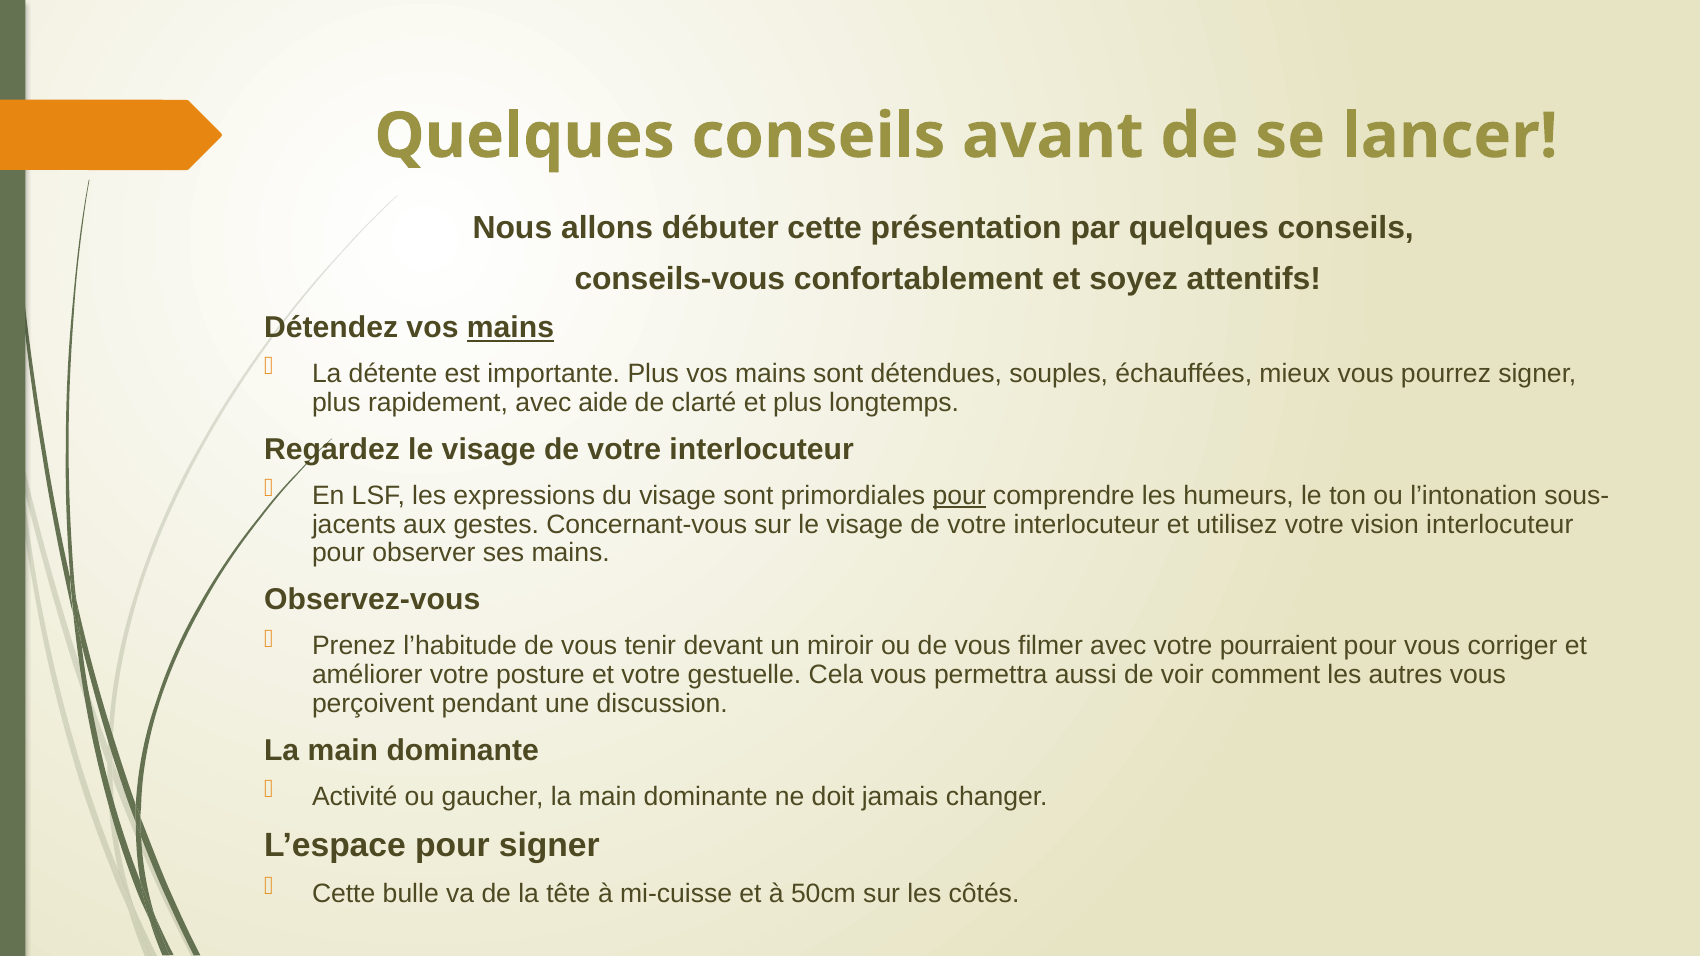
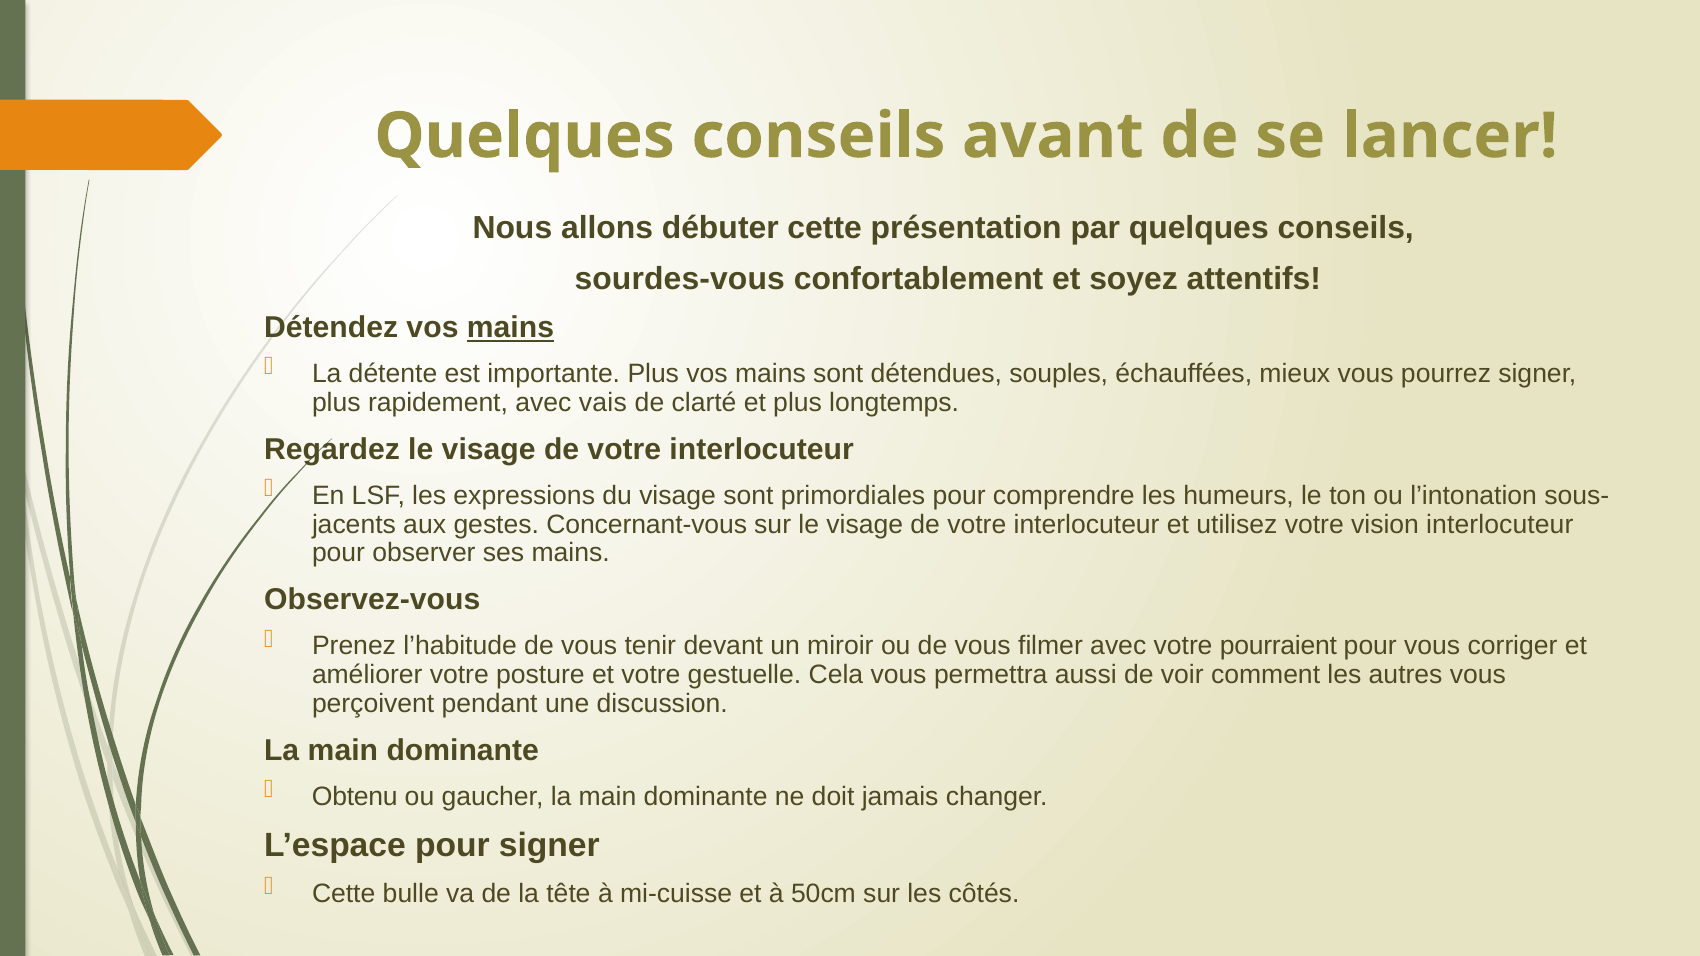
conseils-vous: conseils-vous -> sourdes-vous (680, 279)
aide: aide -> vais (603, 403)
pour underline: present -> none (959, 496)
Activité: Activité -> Obtenu (355, 797)
